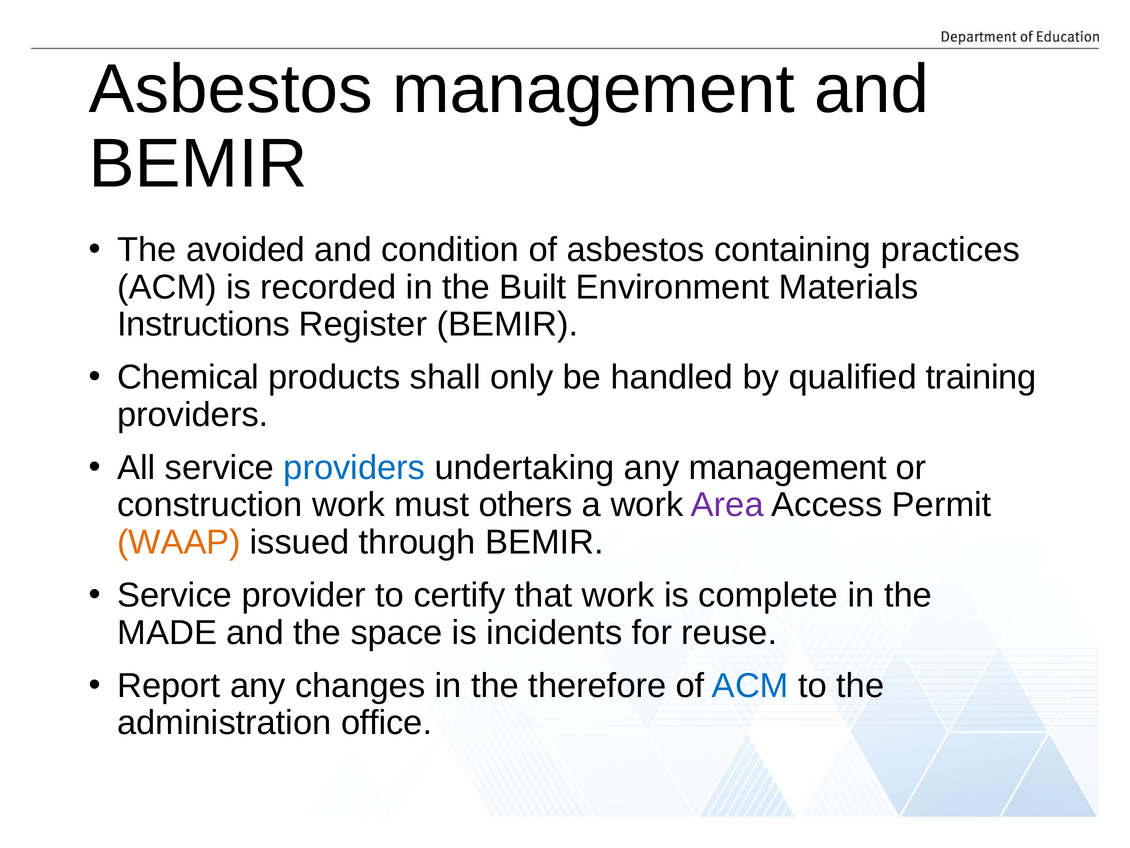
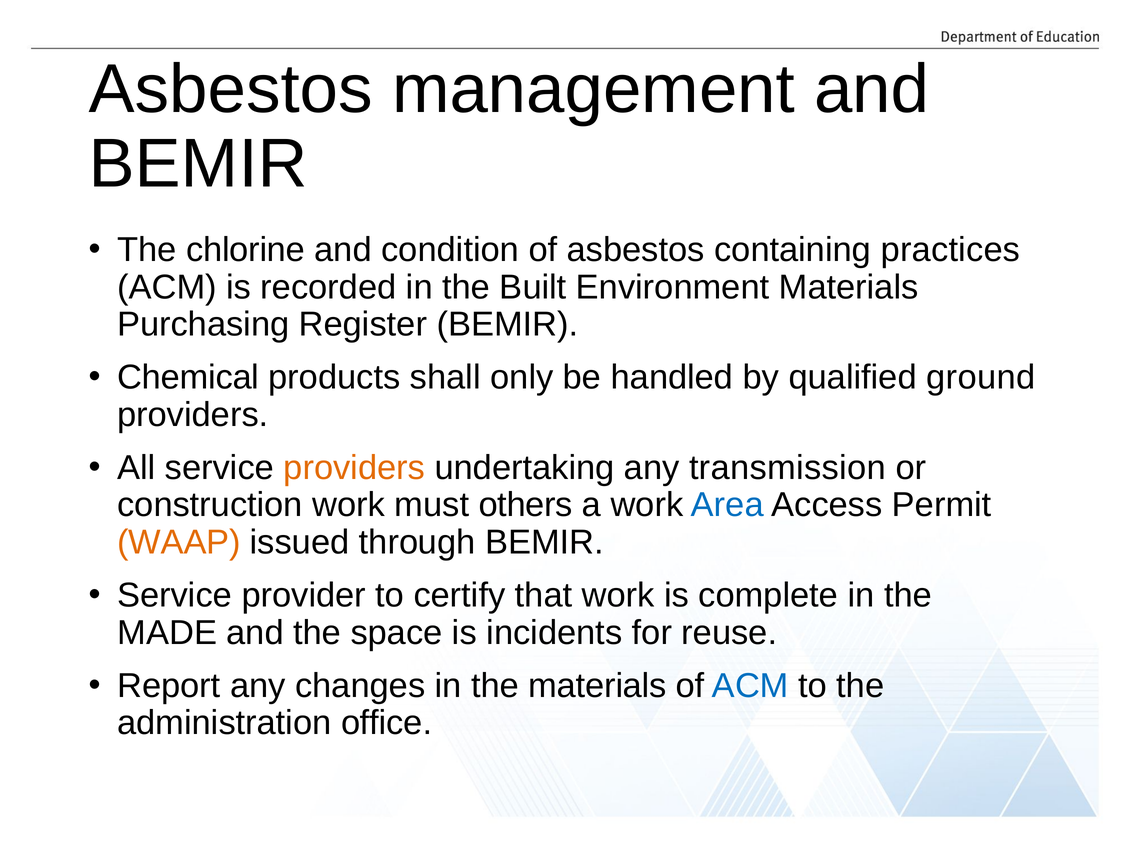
avoided: avoided -> chlorine (246, 250)
Instructions: Instructions -> Purchasing (203, 324)
training: training -> ground (981, 377)
providers colour: blue -> orange (354, 467)
any management: management -> transmission (787, 467)
Area colour: purple -> blue (727, 505)
the therefore: therefore -> materials (598, 685)
